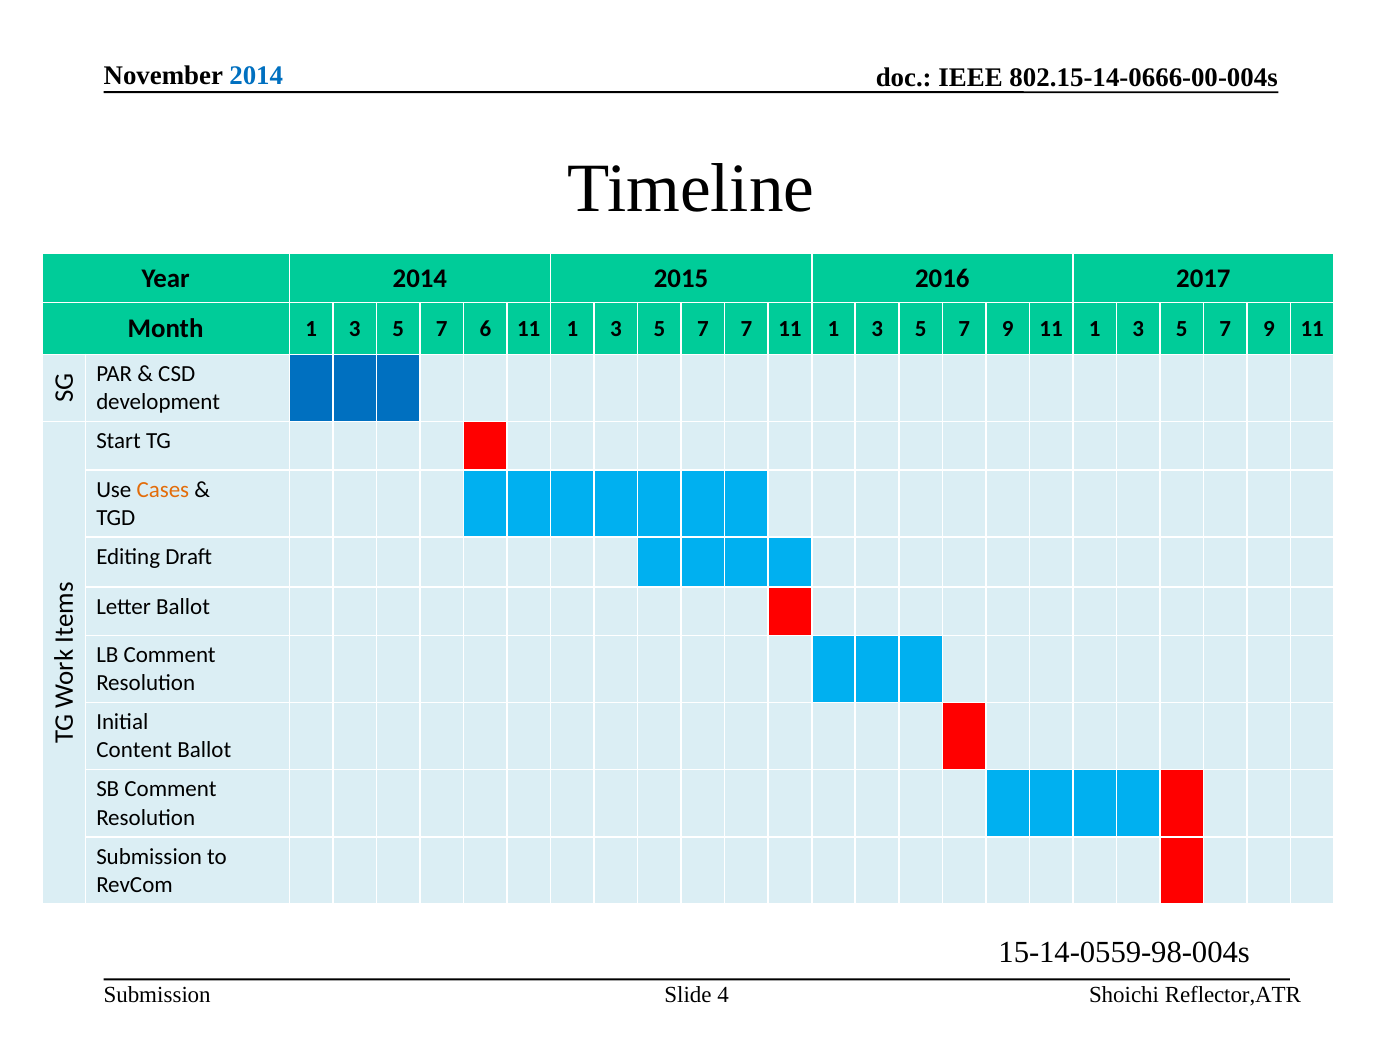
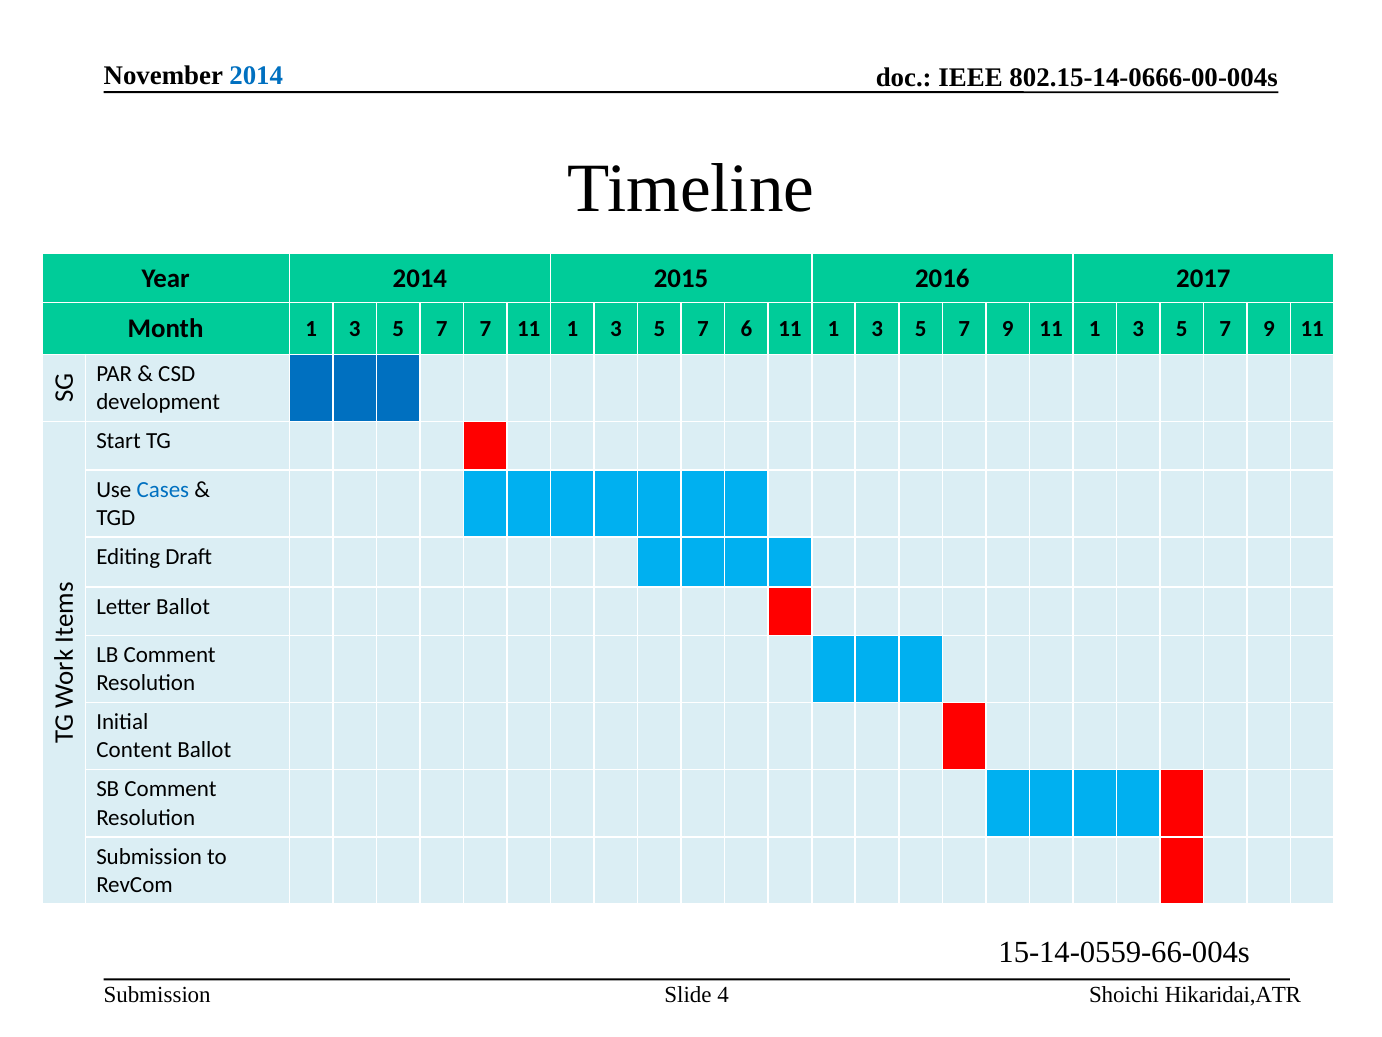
7 6: 6 -> 7 (485, 329)
7 7: 7 -> 6 (746, 329)
Cases colour: orange -> blue (163, 490)
15-14-0559-98-004s: 15-14-0559-98-004s -> 15-14-0559-66-004s (1124, 952)
Reflector,ATR: Reflector,ATR -> Hikaridai,ATR (1233, 994)
